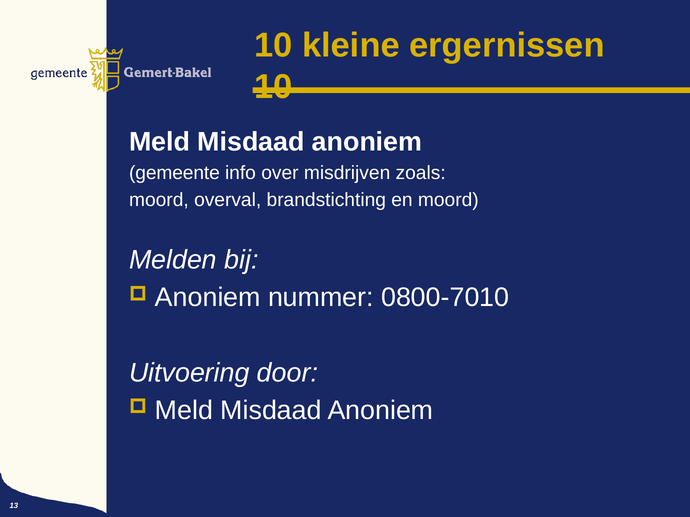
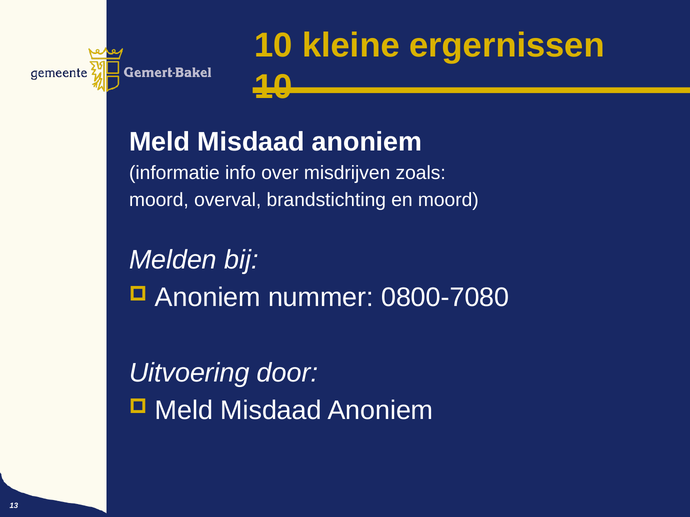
gemeente: gemeente -> informatie (174, 173)
0800-7010: 0800-7010 -> 0800-7080 (445, 298)
